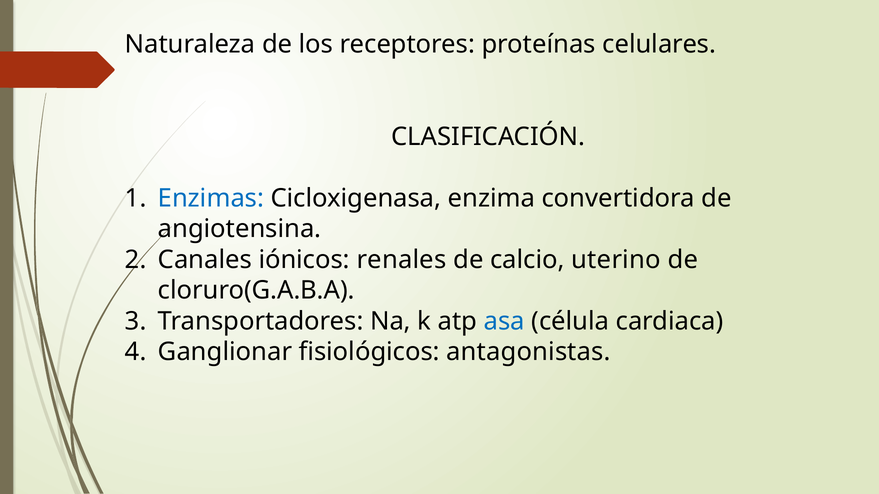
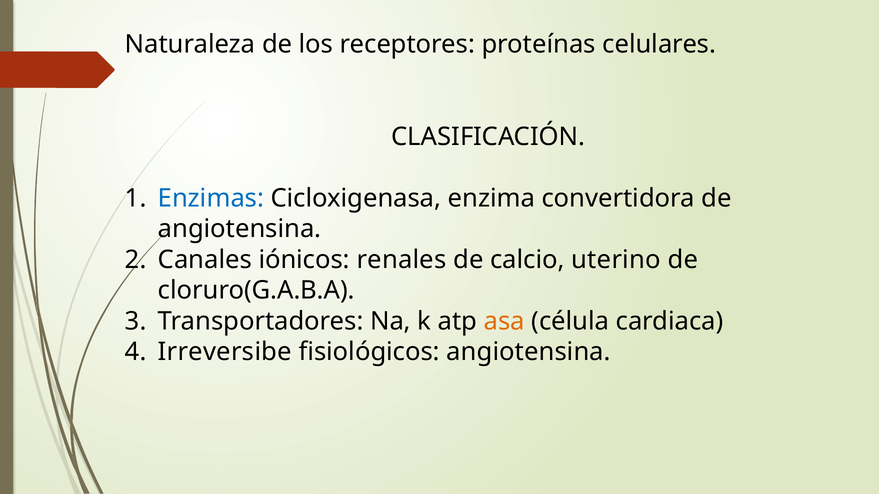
asa colour: blue -> orange (504, 321)
Ganglionar: Ganglionar -> Irreversibe (225, 352)
fisiológicos antagonistas: antagonistas -> angiotensina (529, 352)
